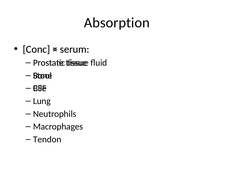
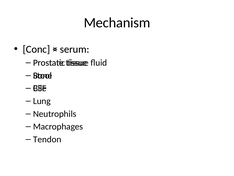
Absorption: Absorption -> Mechanism (117, 23)
